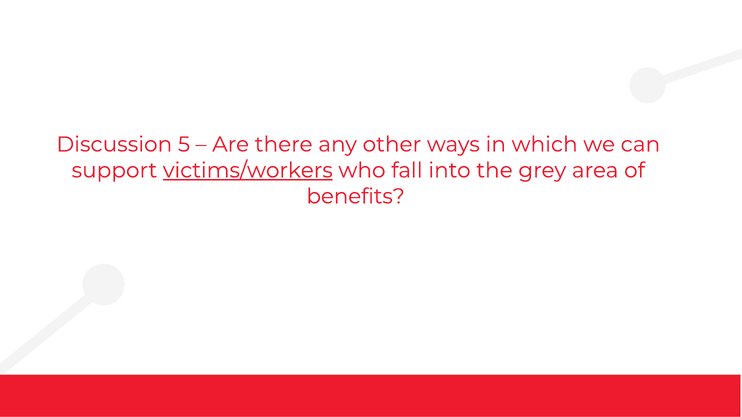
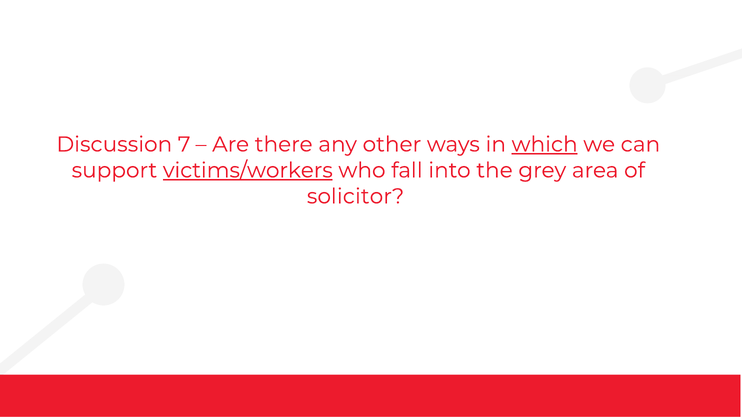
5: 5 -> 7 (184, 145)
which underline: none -> present (545, 145)
benefits: benefits -> solicitor (356, 196)
